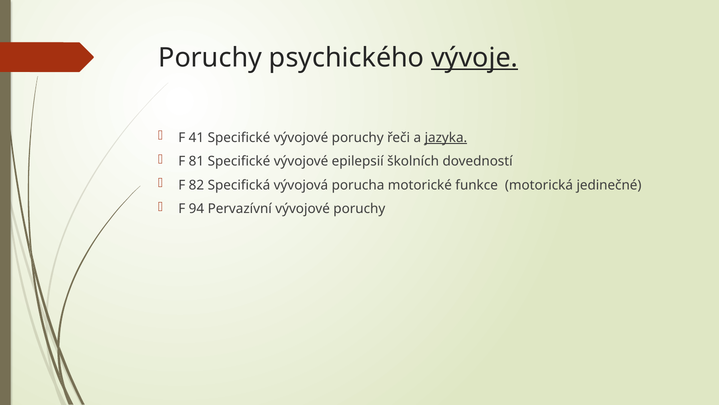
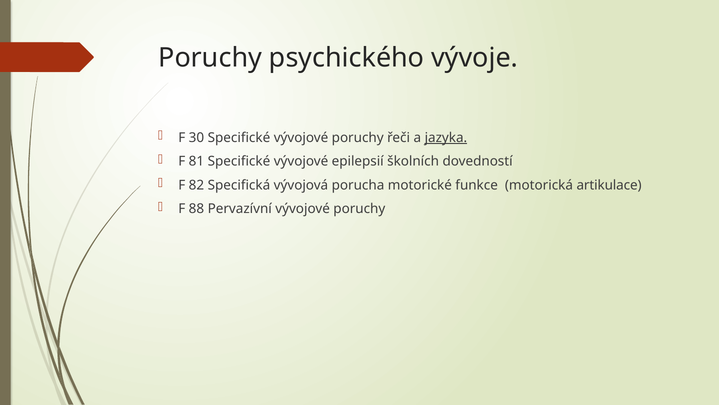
vývoje underline: present -> none (475, 58)
41: 41 -> 30 (196, 138)
jedinečné: jedinečné -> artikulace (609, 185)
94: 94 -> 88 (196, 209)
